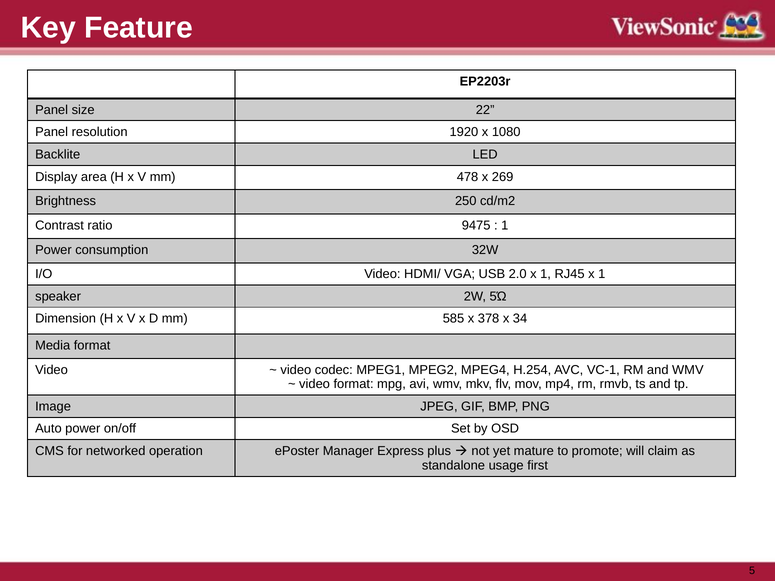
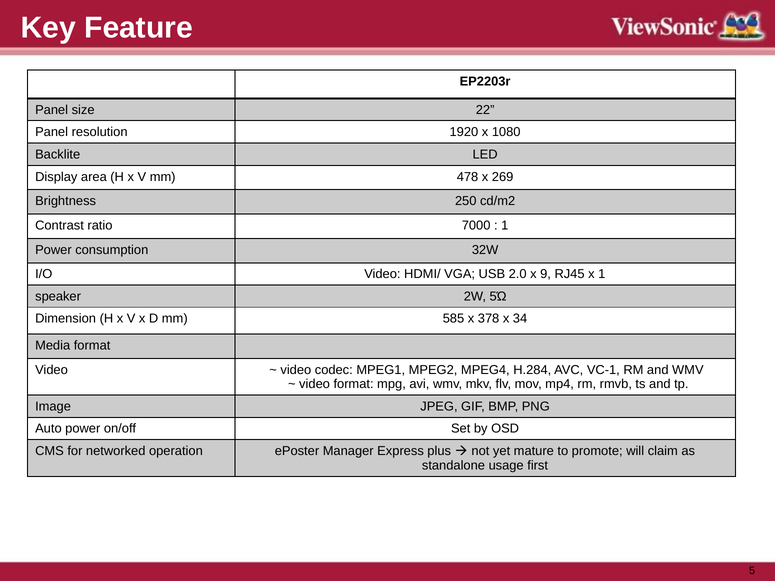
9475: 9475 -> 7000 (476, 225)
2.0 x 1: 1 -> 9 (546, 274)
H.254: H.254 -> H.284 (532, 370)
